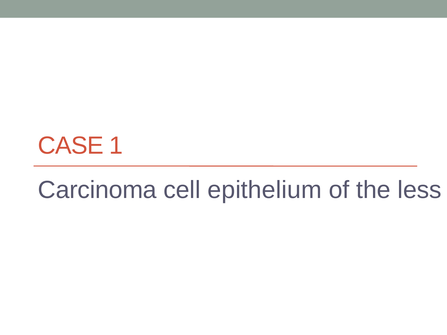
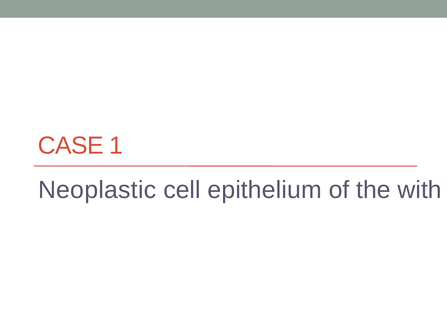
Carcinoma: Carcinoma -> Neoplastic (97, 190)
less: less -> with (420, 190)
